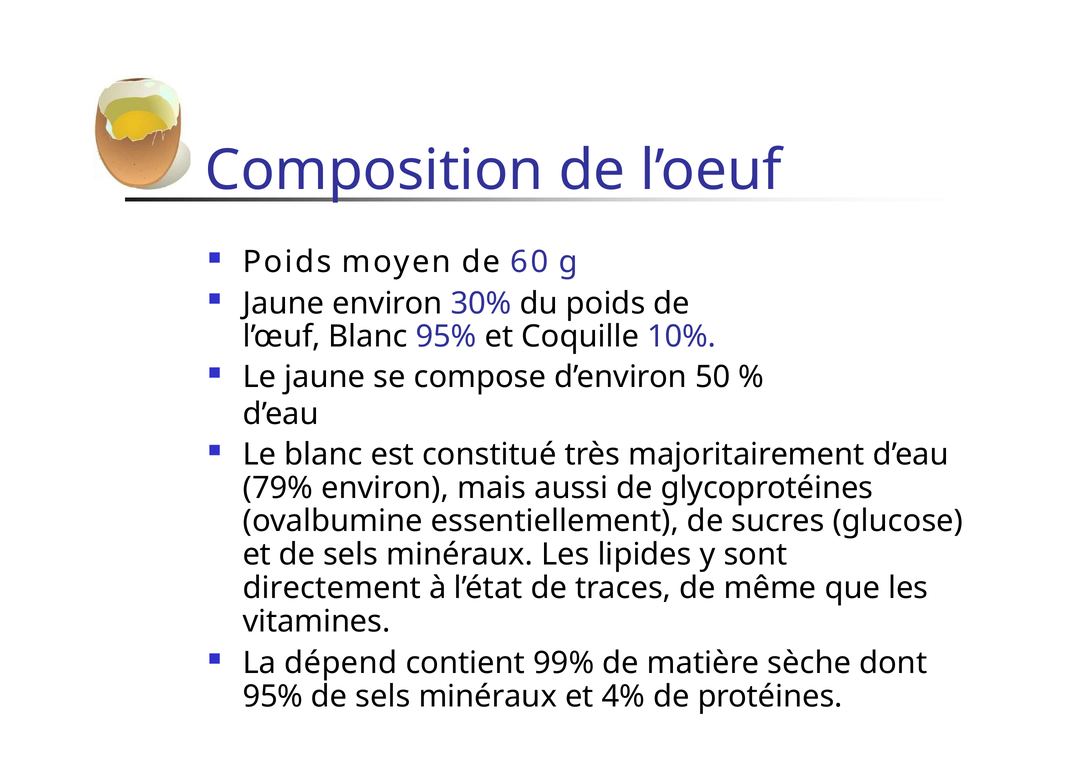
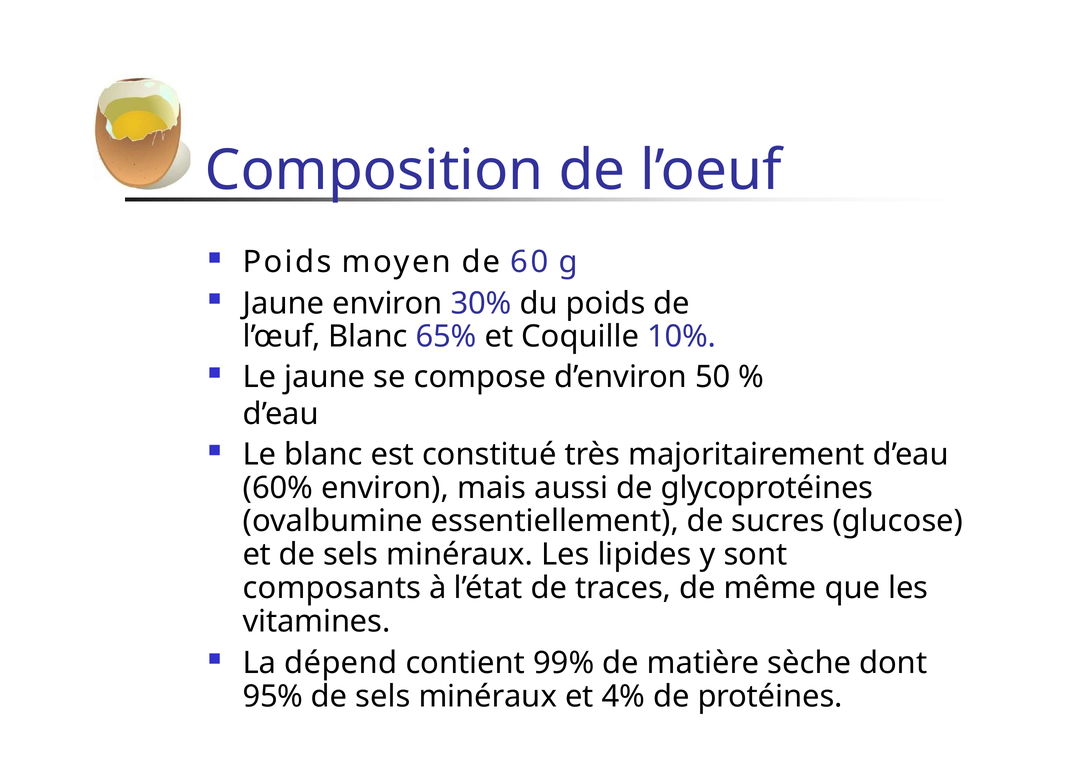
Blanc 95%: 95% -> 65% (446, 337)
79%: 79% -> 60% (278, 488)
directement: directement -> composants (332, 588)
